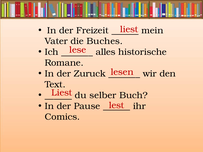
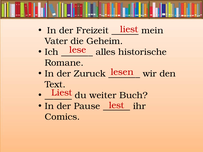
Buches: Buches -> Geheim (105, 41)
selber: selber -> weiter (103, 95)
